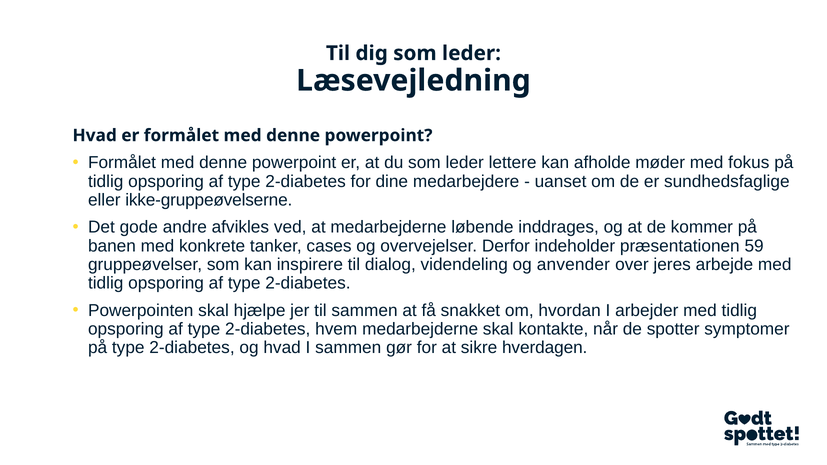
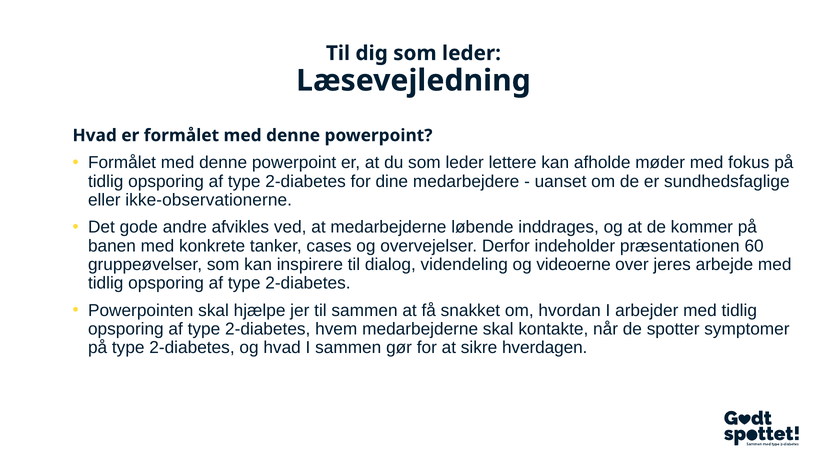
ikke-gruppeøvelserne: ikke-gruppeøvelserne -> ikke-observationerne (209, 200)
59: 59 -> 60 (754, 246)
anvender: anvender -> videoerne (574, 265)
